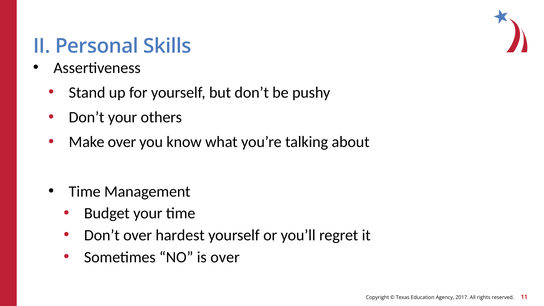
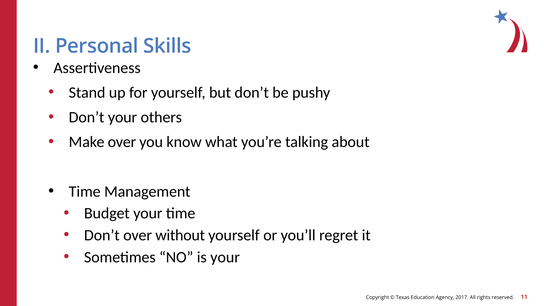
hardest: hardest -> without (180, 235)
is over: over -> your (225, 257)
